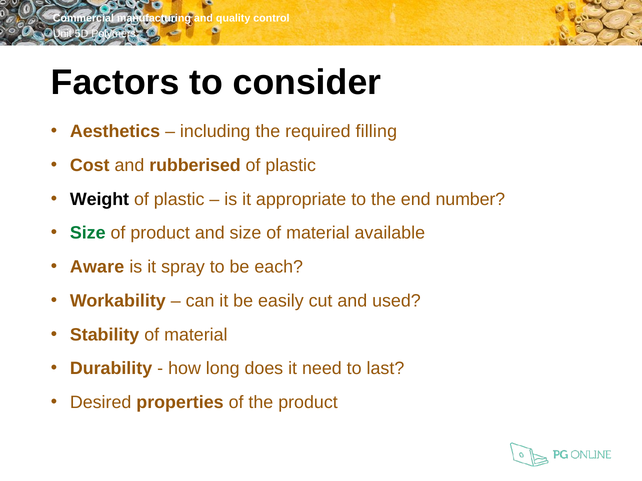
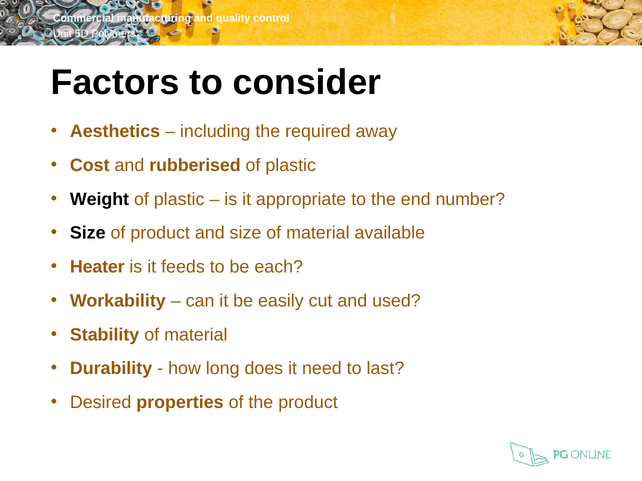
filling: filling -> away (376, 132)
Size colour: green -> black (88, 233)
Aware: Aware -> Heater (97, 267)
spray: spray -> feeds (183, 267)
